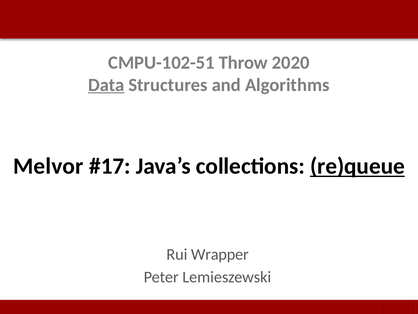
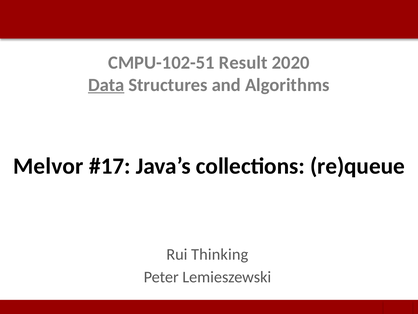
Throw: Throw -> Result (243, 62)
re)queue underline: present -> none (357, 166)
Wrapper: Wrapper -> Thinking (220, 254)
